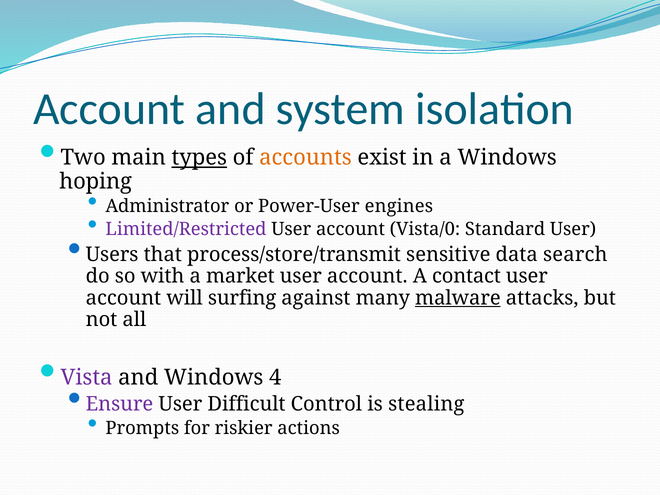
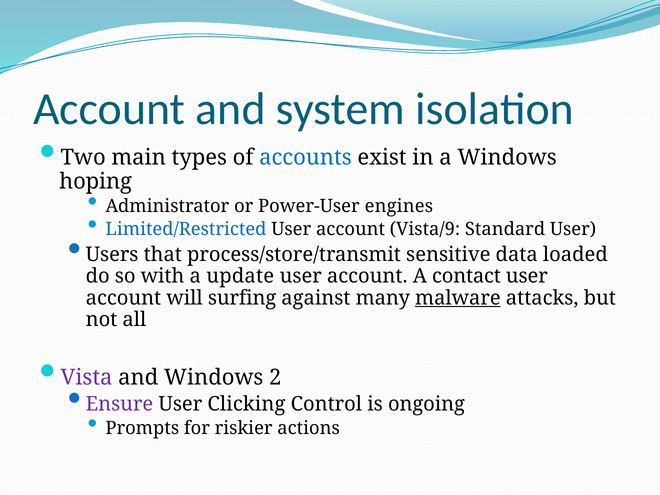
types underline: present -> none (199, 158)
accounts colour: orange -> blue (305, 158)
Limited/Restricted colour: purple -> blue (186, 229)
Vista/0: Vista/0 -> Vista/9 (425, 229)
search: search -> loaded (575, 254)
market: market -> update (240, 276)
4: 4 -> 2 (275, 378)
Difficult: Difficult -> Clicking (246, 404)
stealing: stealing -> ongoing (426, 404)
